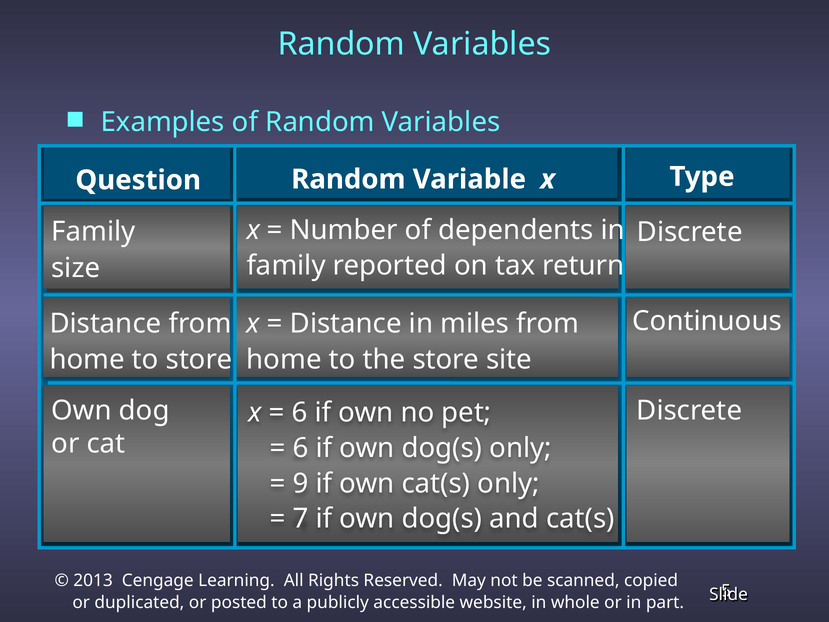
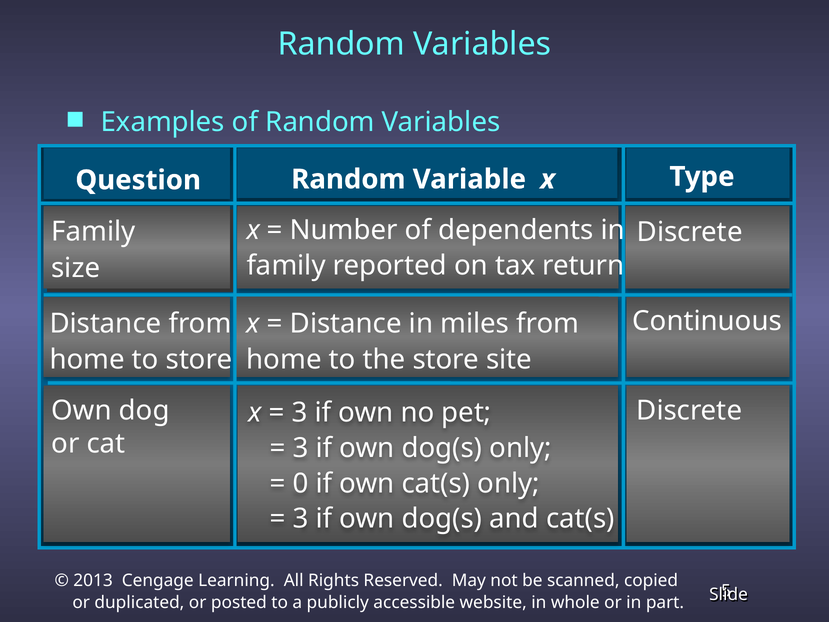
6: 6 -> 3 (299, 413)
6: 6 -> 3 (301, 448)
9: 9 -> 0 (301, 483)
7: 7 -> 3 (301, 519)
